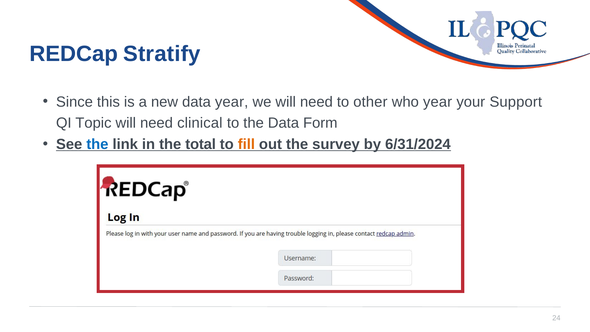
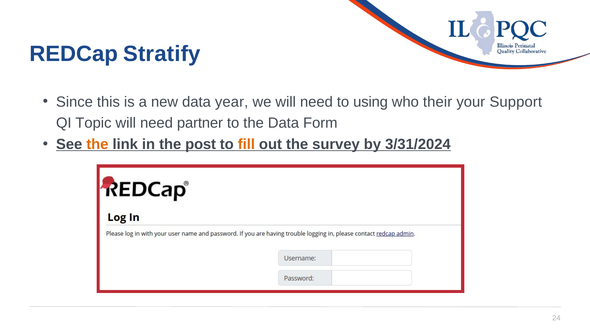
other: other -> using (371, 102)
who year: year -> their (438, 102)
clinical: clinical -> partner (200, 123)
the colour: blue -> orange (97, 144)
total: total -> post (201, 144)
6/31/2024: 6/31/2024 -> 3/31/2024 (418, 144)
